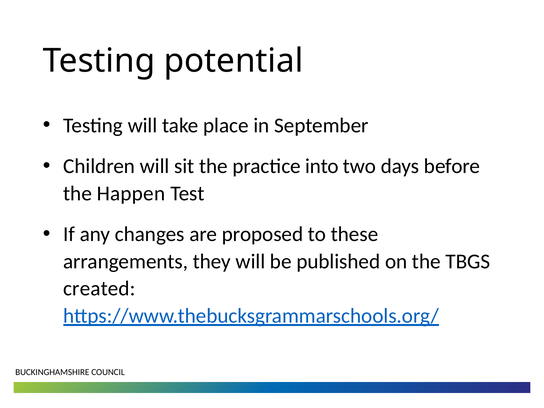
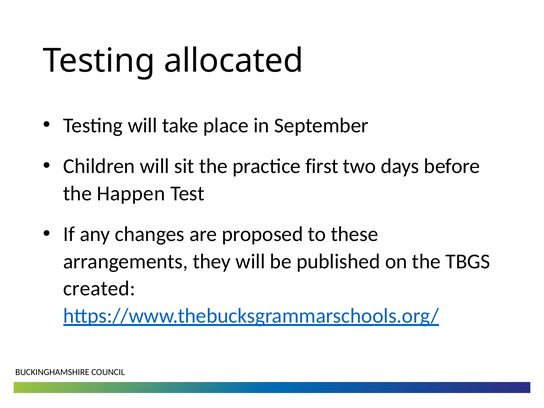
potential: potential -> allocated (234, 61)
into: into -> first (322, 166)
